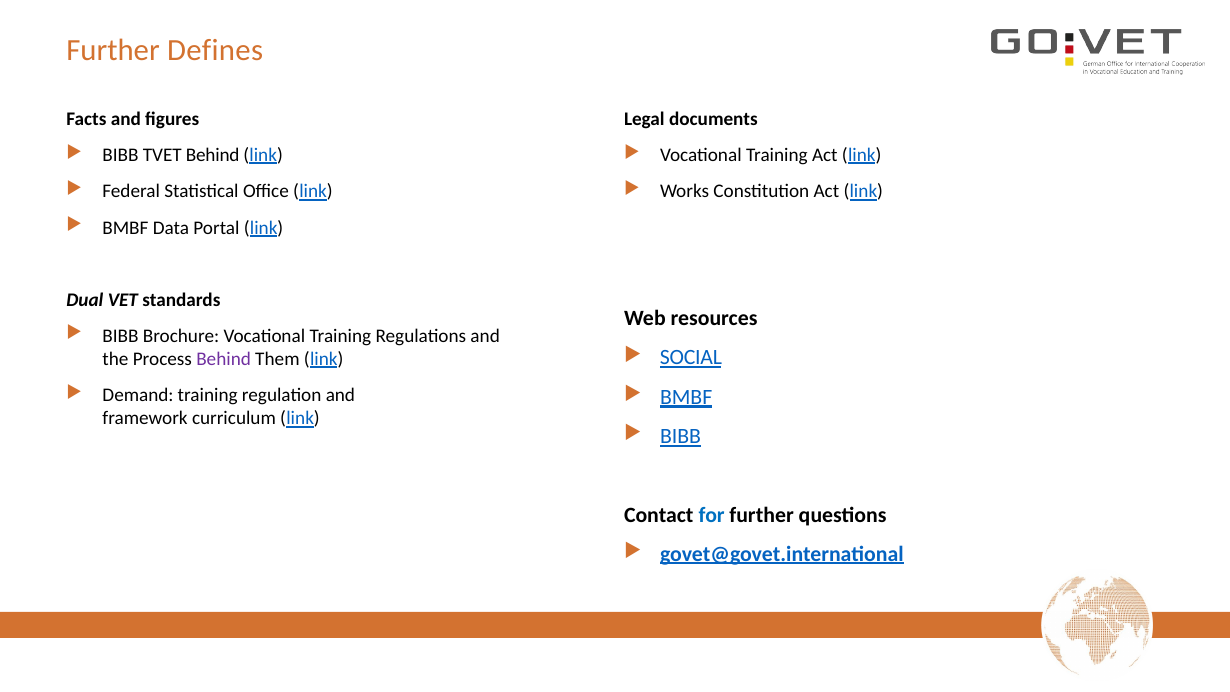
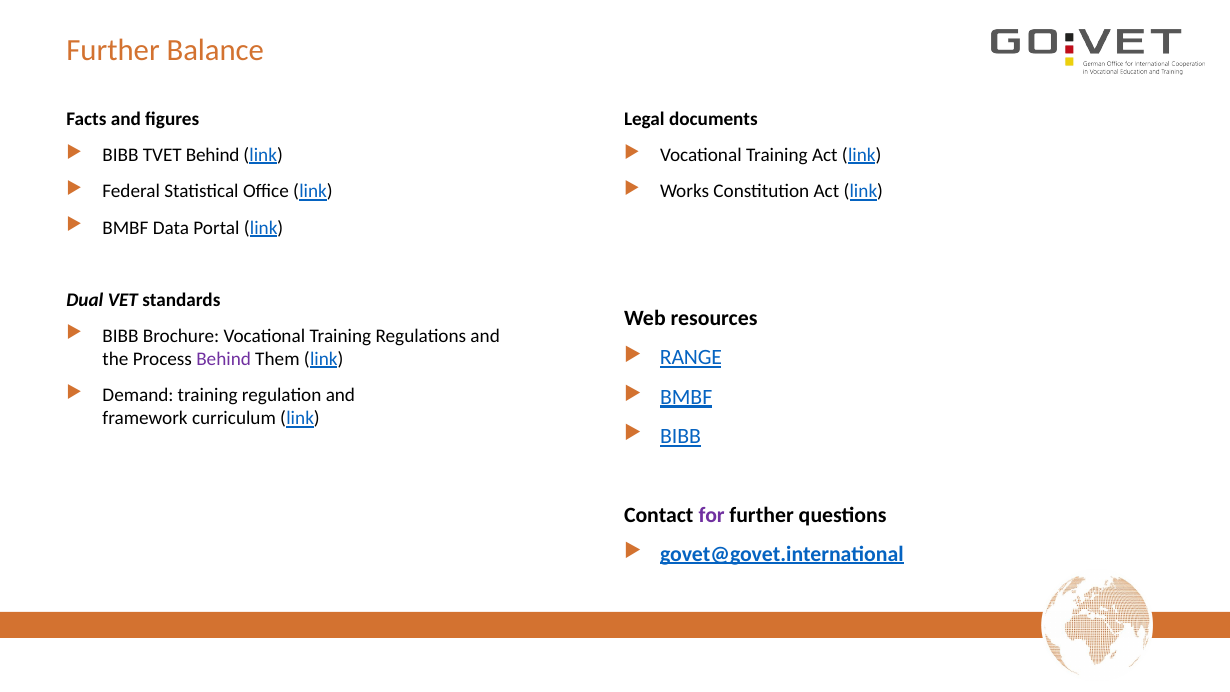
Defines: Defines -> Balance (215, 51)
SOCIAL: SOCIAL -> RANGE (691, 358)
for colour: blue -> purple (712, 515)
